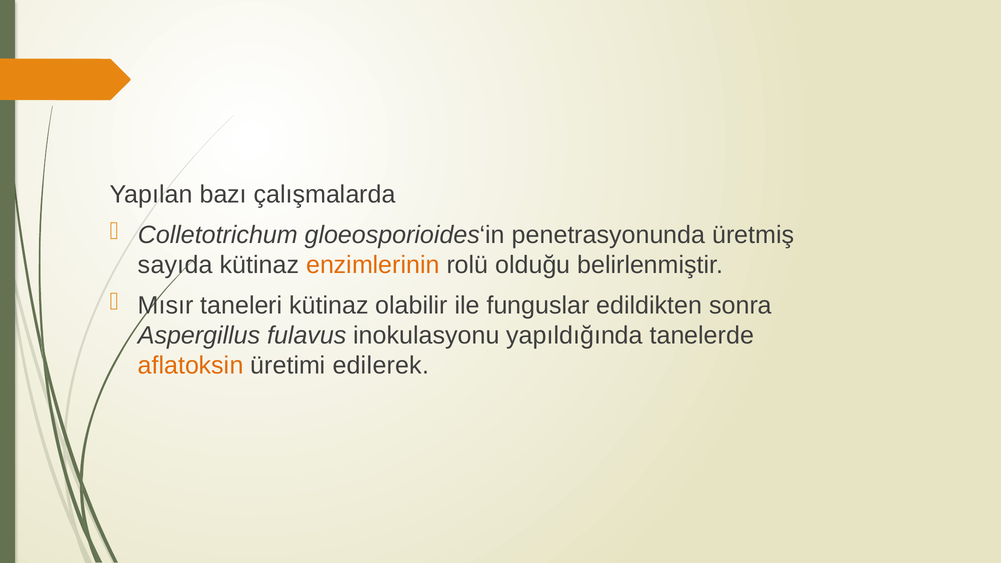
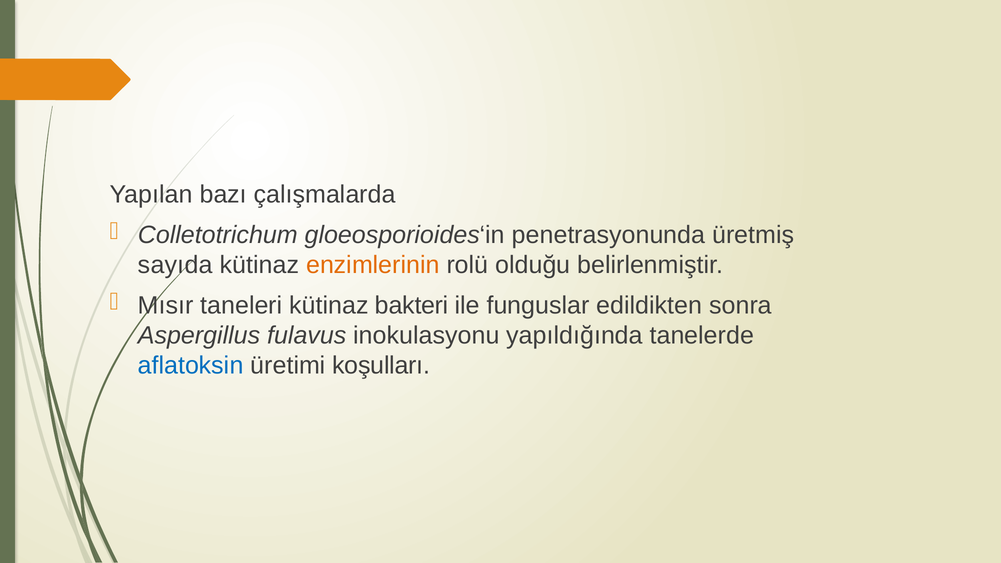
olabilir: olabilir -> bakteri (412, 306)
aflatoksin colour: orange -> blue (191, 366)
edilerek: edilerek -> koşulları (381, 366)
